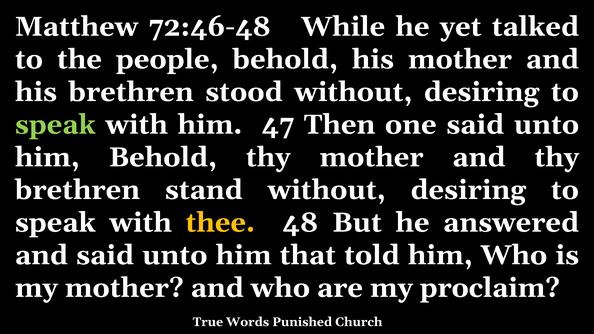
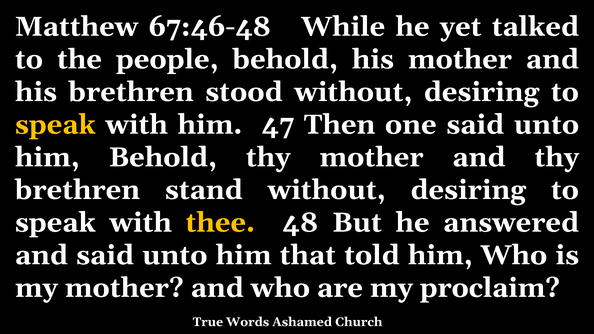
72:46-48: 72:46-48 -> 67:46-48 (210, 27)
speak colour: light green -> yellow (55, 125)
Punished: Punished -> Ashamed (302, 322)
